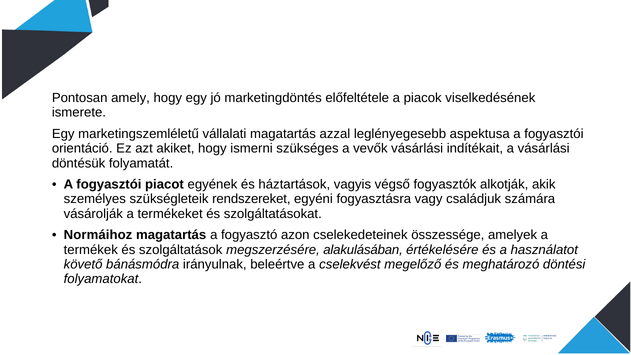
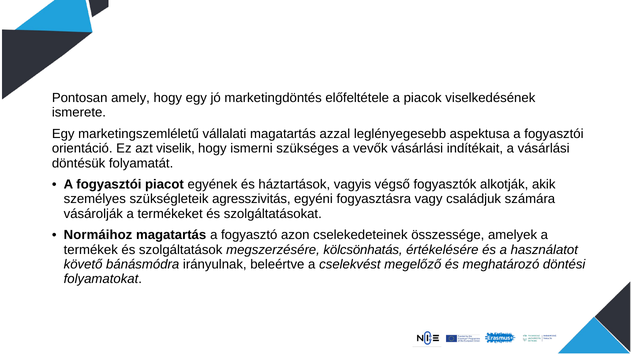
akiket: akiket -> viselik (176, 149)
rendszereket: rendszereket -> agresszivitás (251, 199)
alakulásában: alakulásában -> kölcsönhatás (363, 250)
